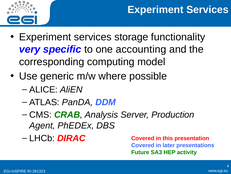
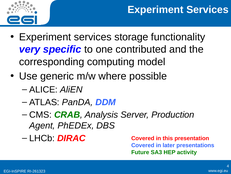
accounting: accounting -> contributed (141, 49)
